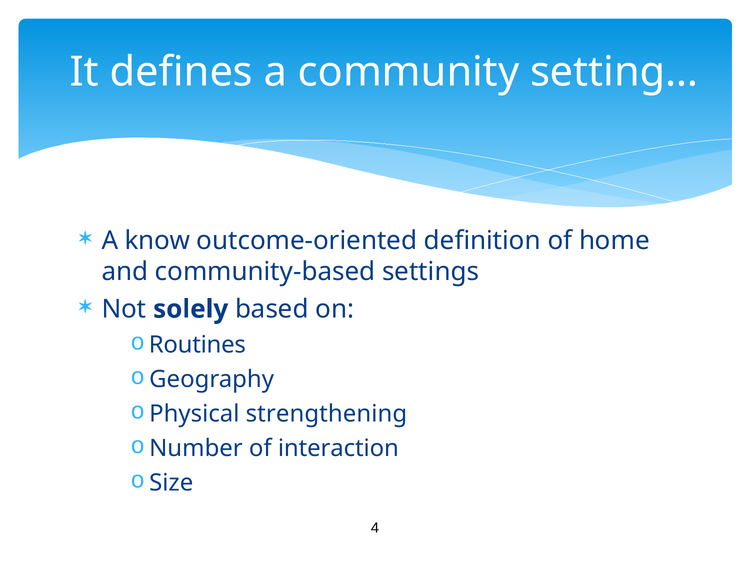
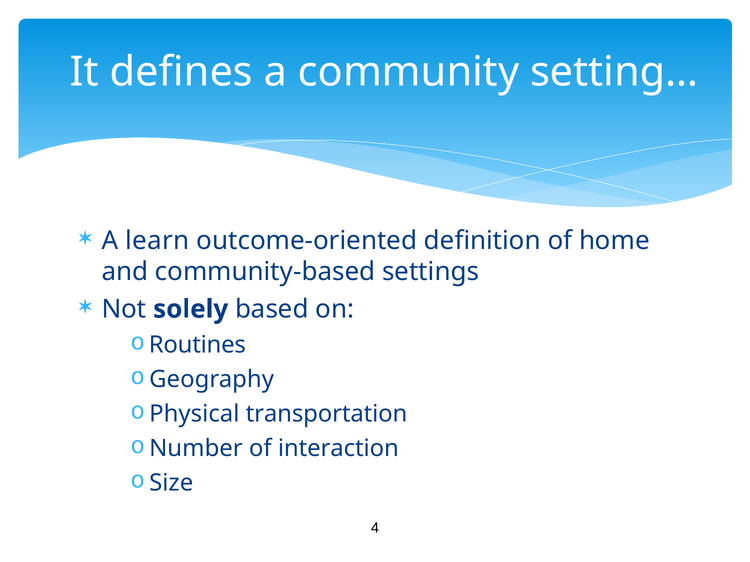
know: know -> learn (157, 241)
strengthening: strengthening -> transportation (327, 414)
